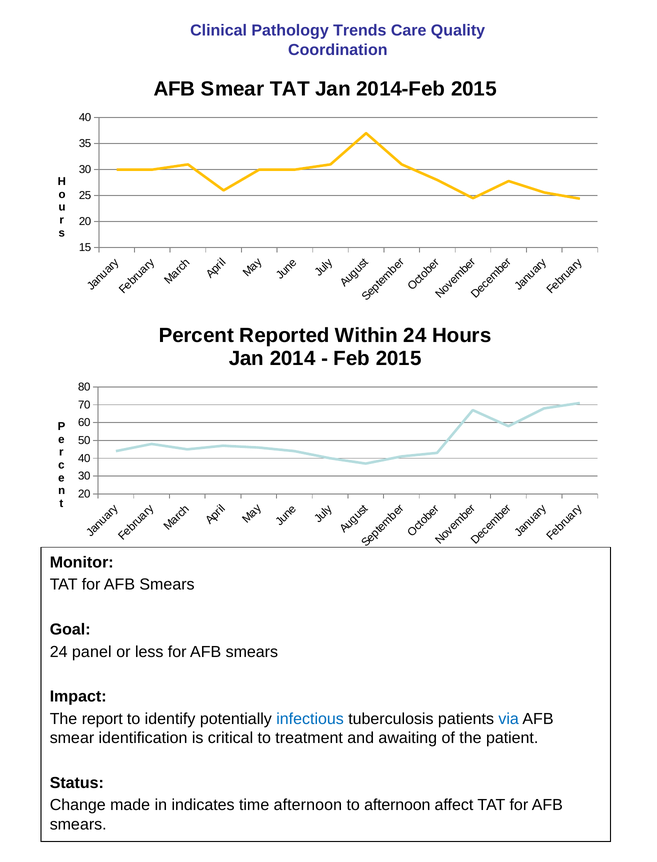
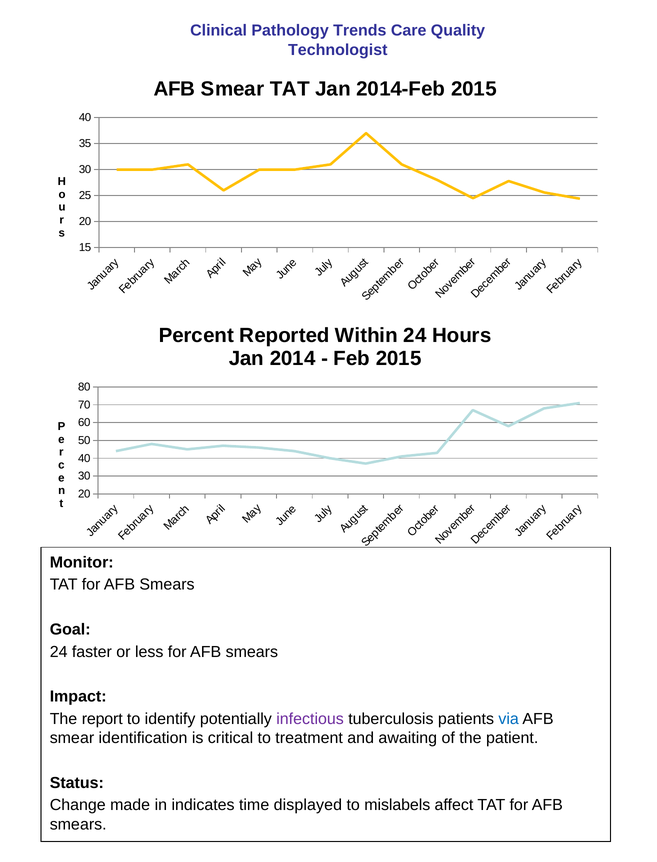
Coordination: Coordination -> Technologist (338, 50)
panel: panel -> faster (92, 652)
infectious colour: blue -> purple (310, 719)
time afternoon: afternoon -> displayed (308, 805)
to afternoon: afternoon -> mislabels (397, 805)
